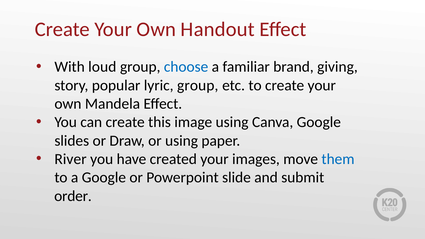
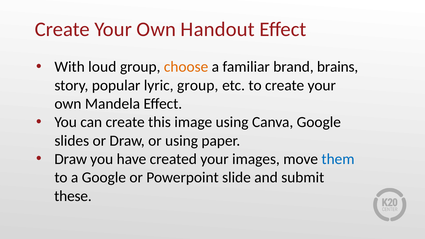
choose colour: blue -> orange (186, 67)
giving: giving -> brains (338, 67)
River: River -> Draw (71, 159)
order: order -> these (73, 196)
